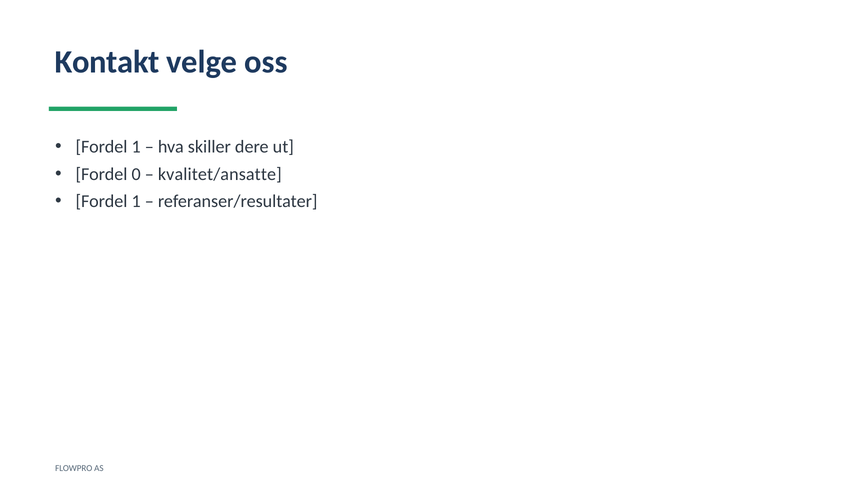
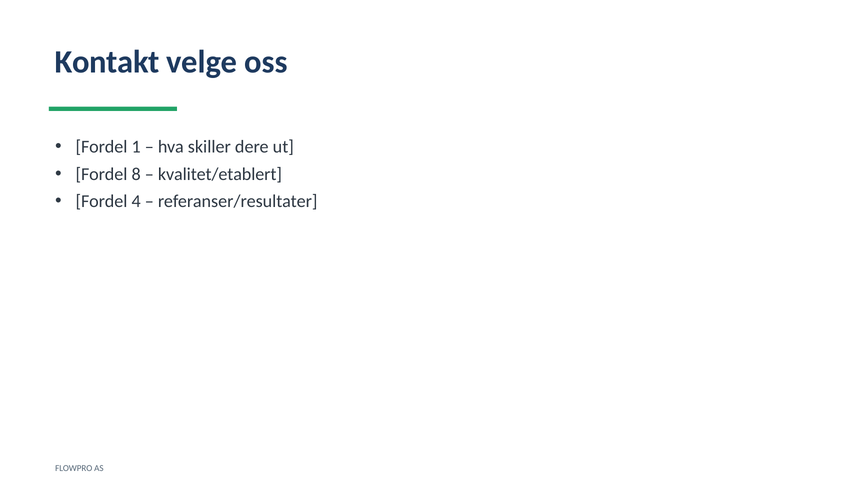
0: 0 -> 8 (136, 174)
kvalitet/ansatte: kvalitet/ansatte -> kvalitet/etablert (220, 174)
1: 1 -> 4 (136, 201)
